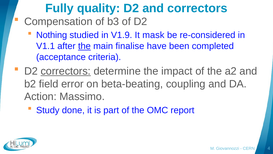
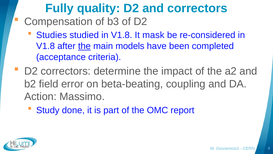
Nothing: Nothing -> Studies (52, 35)
studied in V1.9: V1.9 -> V1.8 (122, 35)
V1.1: V1.1 -> V1.8 (46, 46)
finalise: finalise -> models (130, 46)
correctors underline: present -> none (66, 71)
